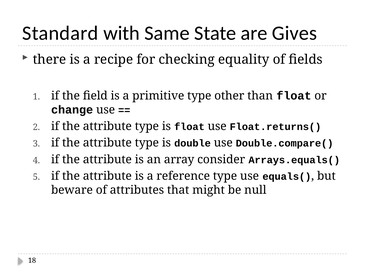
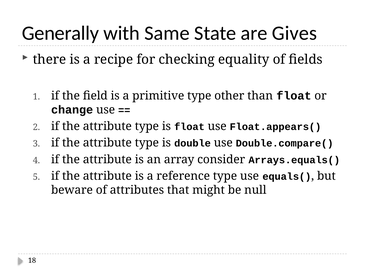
Standard: Standard -> Generally (60, 33)
Float.returns(: Float.returns( -> Float.appears( (275, 127)
